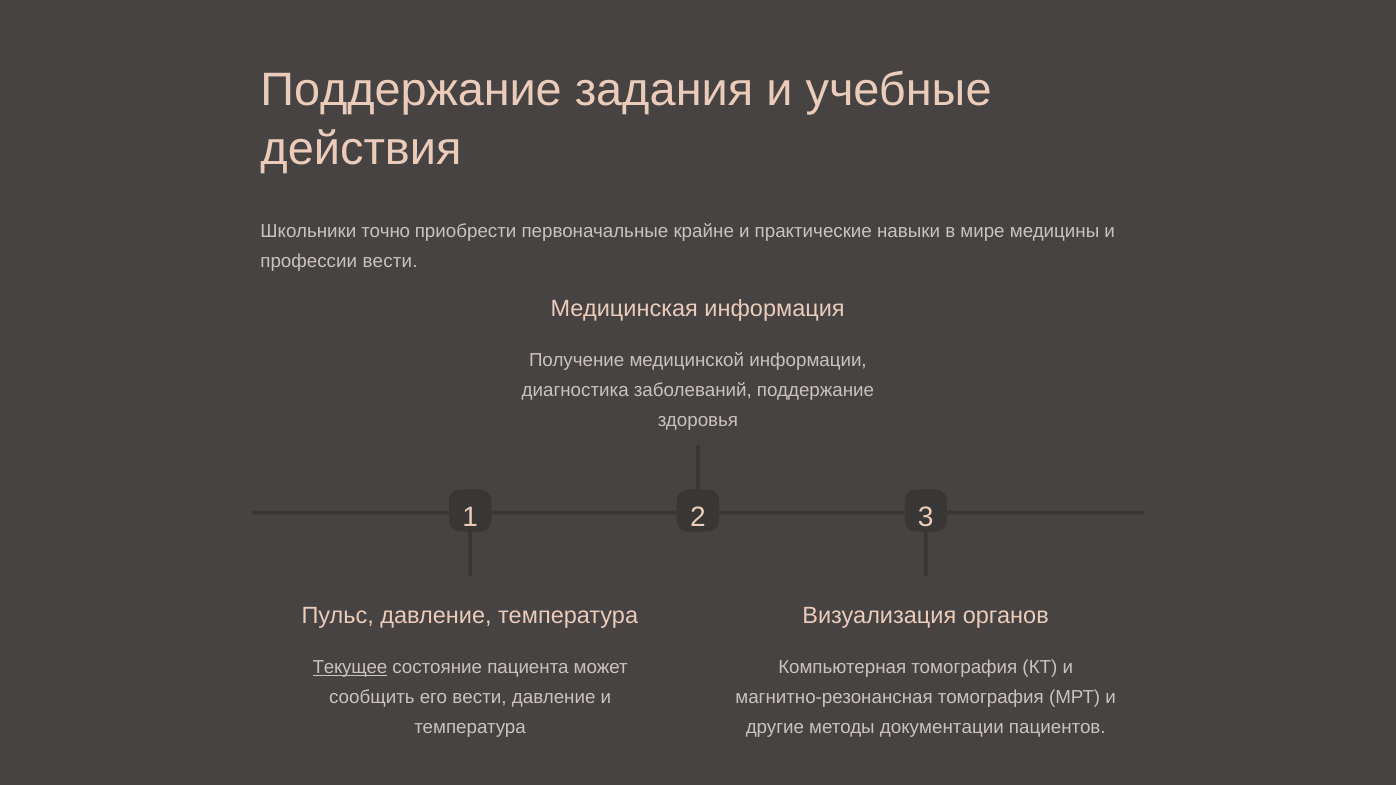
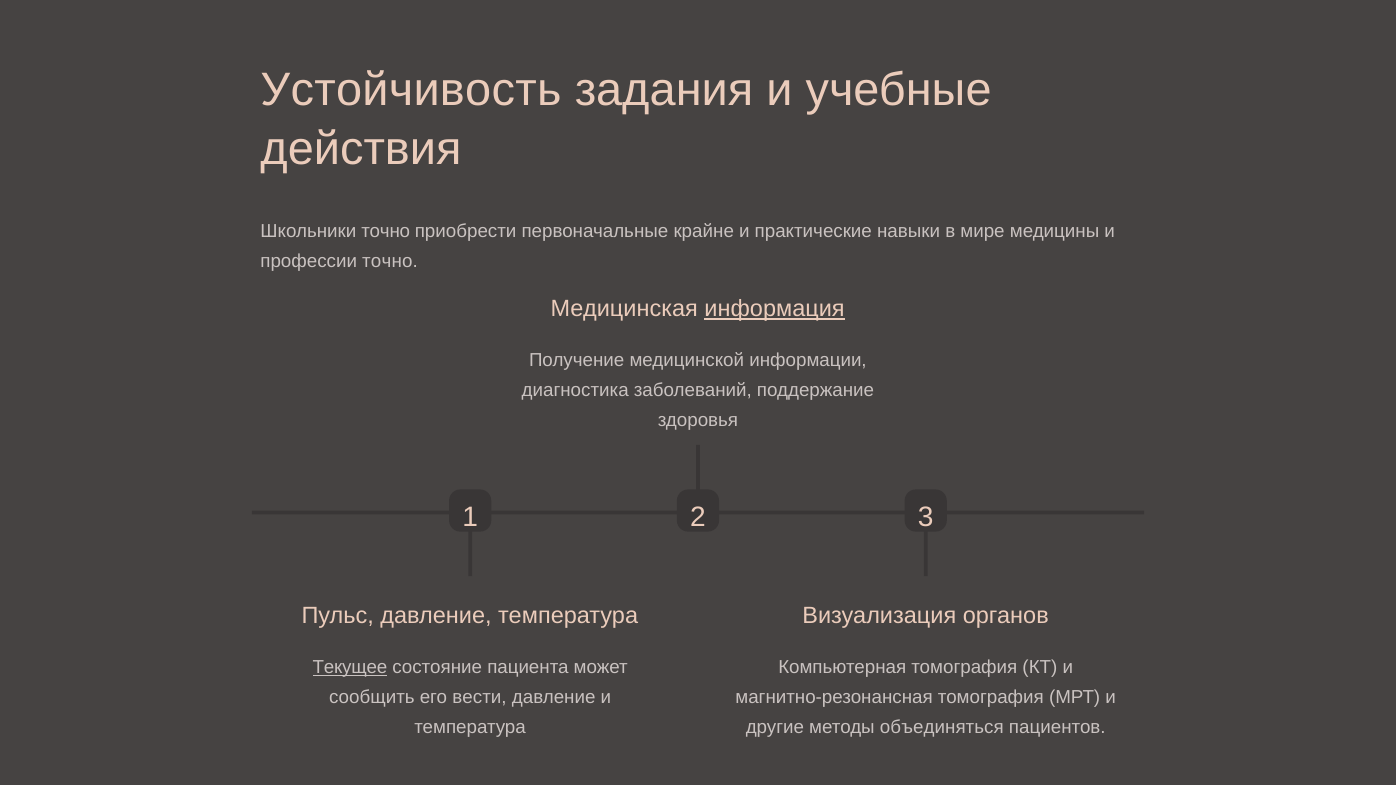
Поддержание: Поддержание -> Устойчивость (411, 90)
профессии вести: вести -> точно (390, 261)
информация underline: none -> present (775, 309)
документации: документации -> объединяться (942, 728)
